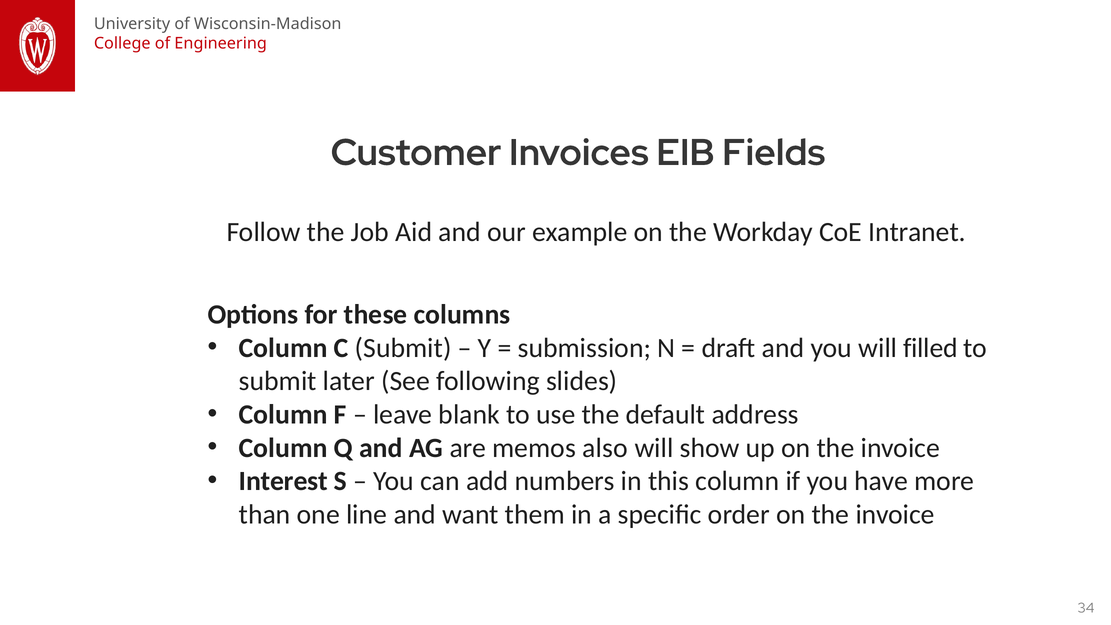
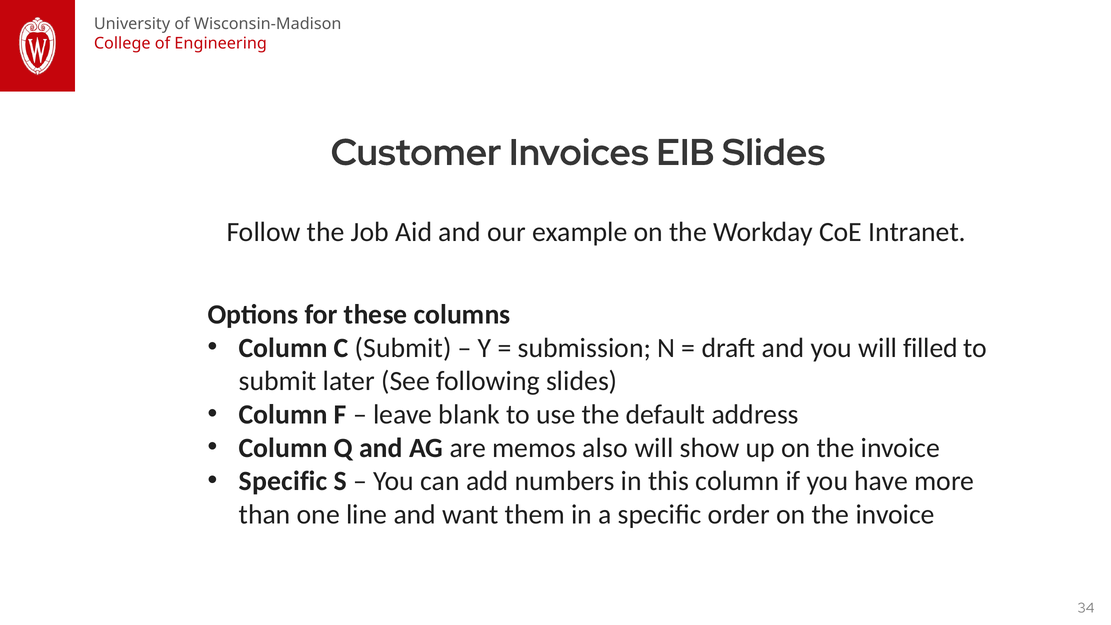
EIB Fields: Fields -> Slides (774, 153)
Interest: Interest -> Specific (283, 481)
